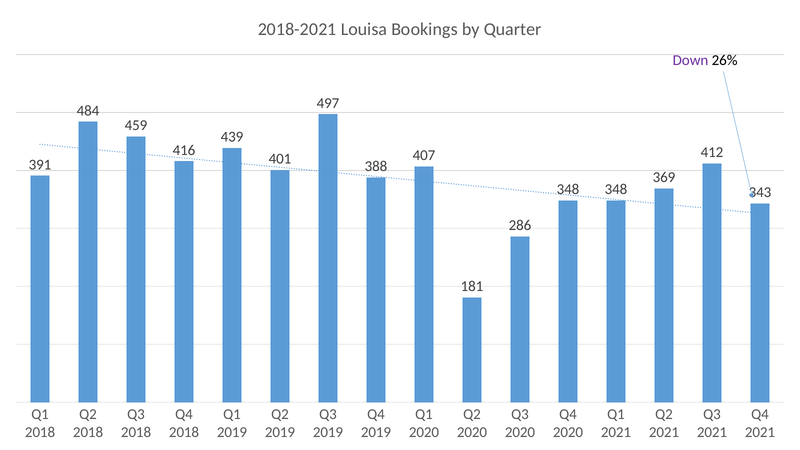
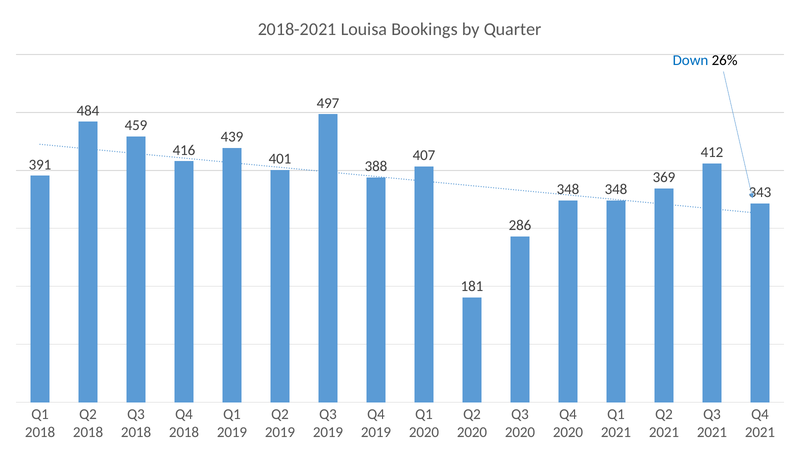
Down colour: purple -> blue (690, 60)
